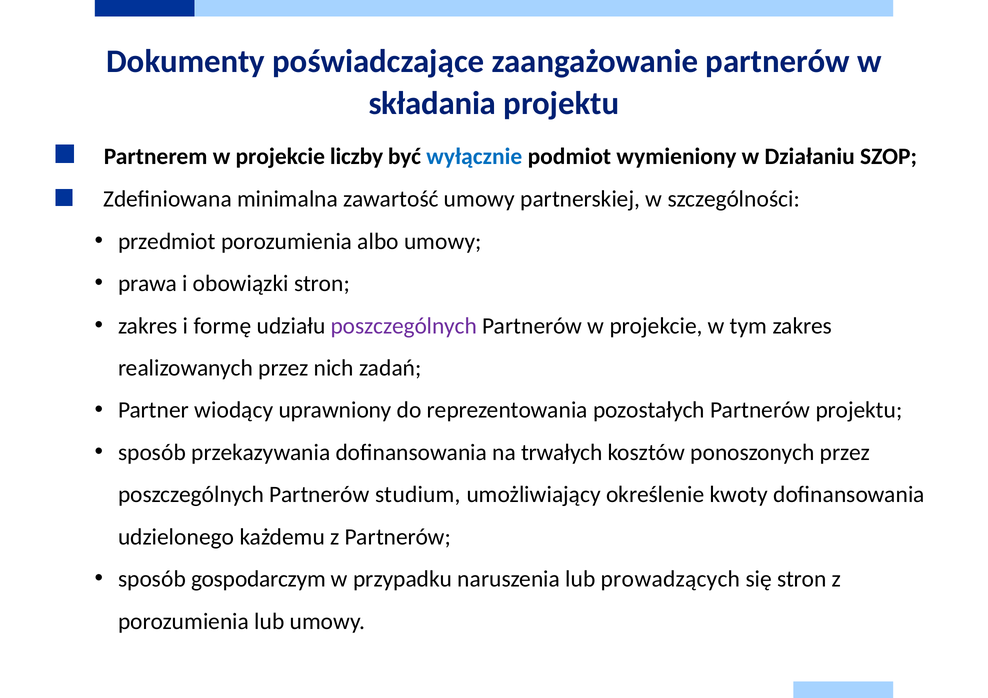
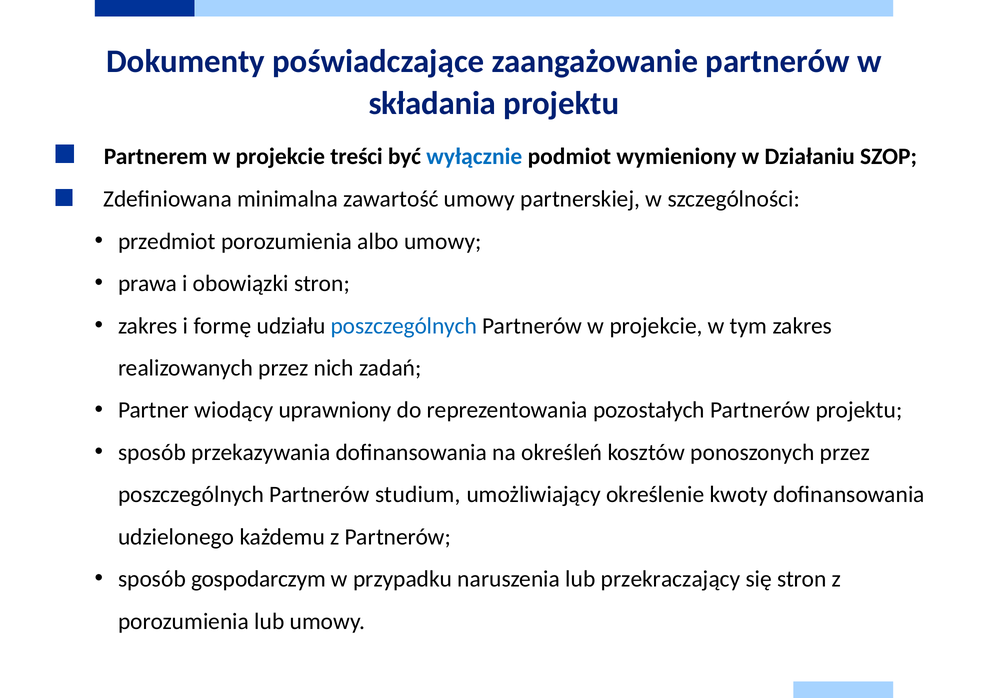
liczby: liczby -> treści (357, 157)
poszczególnych colour: purple -> blue (404, 326)
trwałych: trwałych -> określeń (562, 453)
prowadzących: prowadzących -> przekraczający (671, 580)
